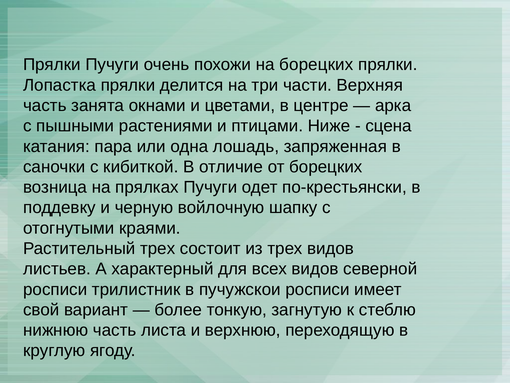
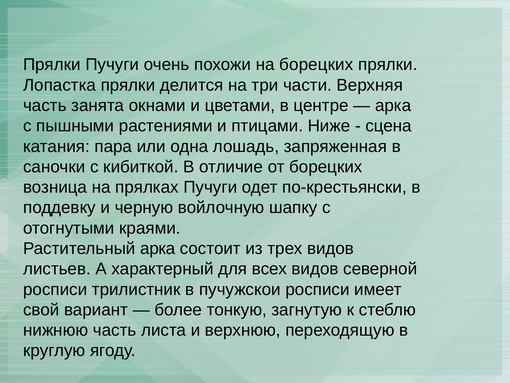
Растительный трех: трех -> арка (158, 248)
